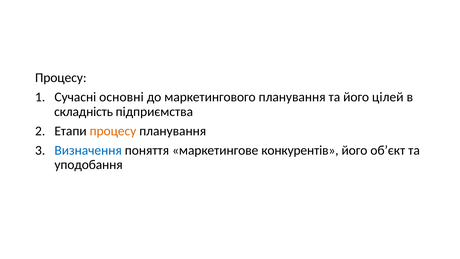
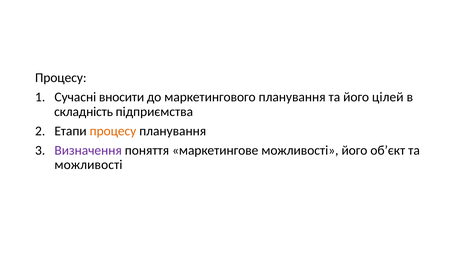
основні: основні -> вносити (122, 97)
Визначення colour: blue -> purple (88, 150)
маркетингове конкурентів: конкурентів -> можливості (300, 150)
уподобання: уподобання -> можливості (88, 165)
